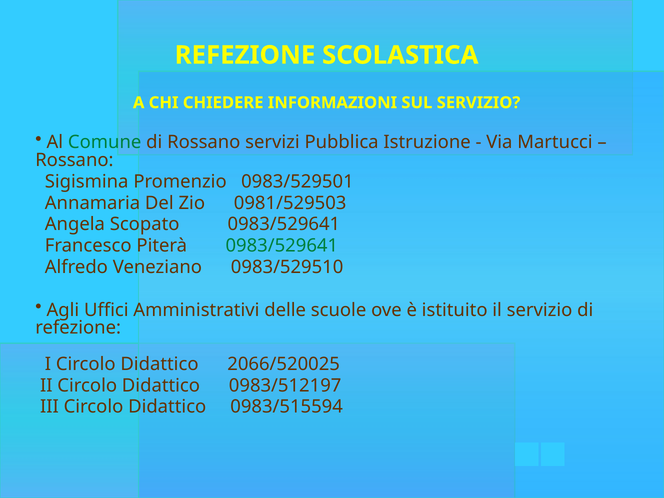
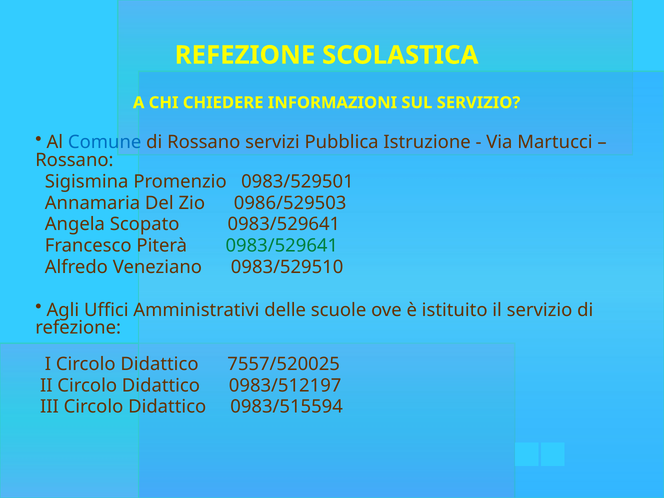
Comune colour: green -> blue (105, 142)
0981/529503: 0981/529503 -> 0986/529503 (290, 203)
2066/520025: 2066/520025 -> 7557/520025 (284, 364)
